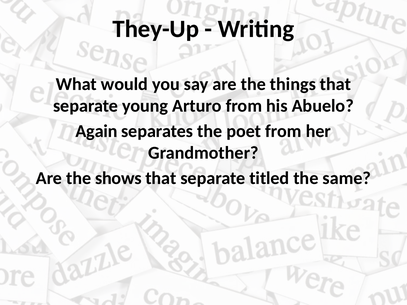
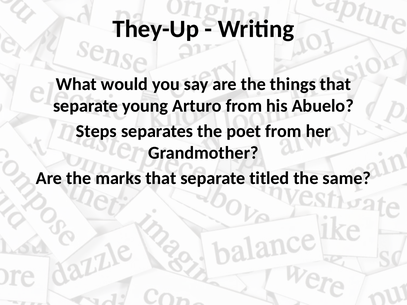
Again: Again -> Steps (96, 131)
shows: shows -> marks (118, 178)
